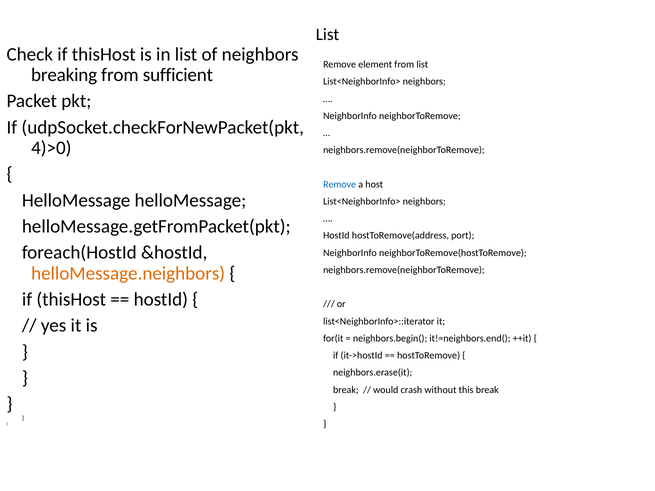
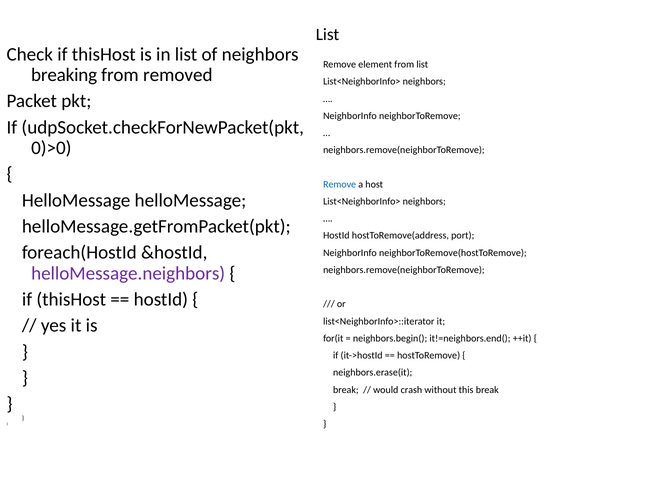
sufficient: sufficient -> removed (178, 75)
4)>0: 4)>0 -> 0)>0 (51, 148)
helloMessage.neighbors colour: orange -> purple (128, 273)
